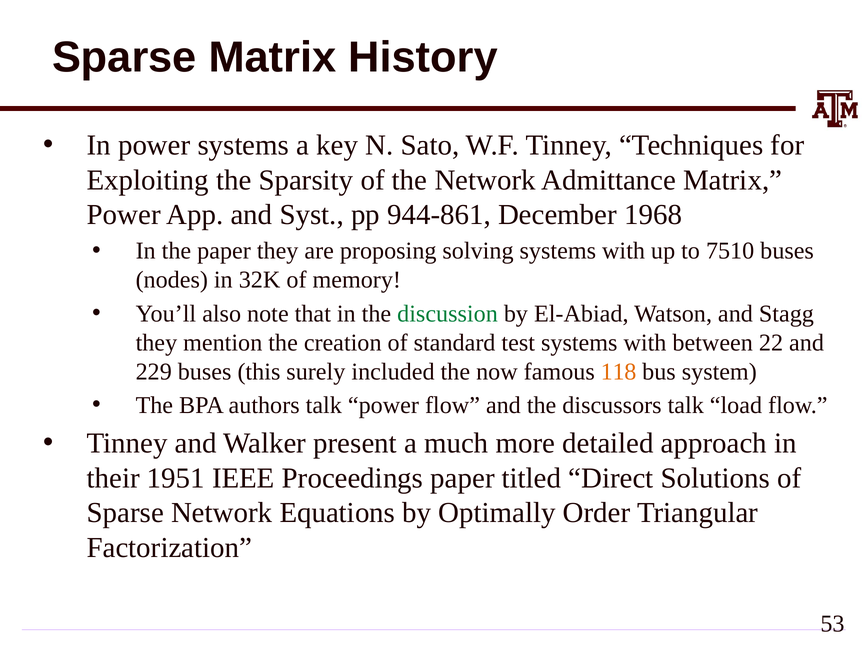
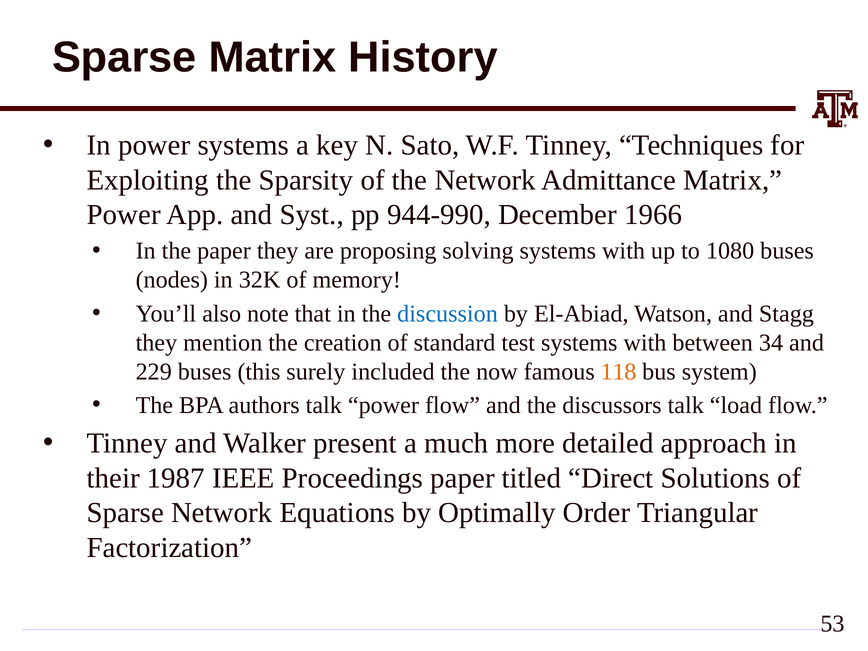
944-861: 944-861 -> 944-990 (439, 215)
1968: 1968 -> 1966 (653, 215)
7510: 7510 -> 1080 (730, 251)
discussion colour: green -> blue (448, 314)
22: 22 -> 34 (771, 343)
1951: 1951 -> 1987 (176, 478)
